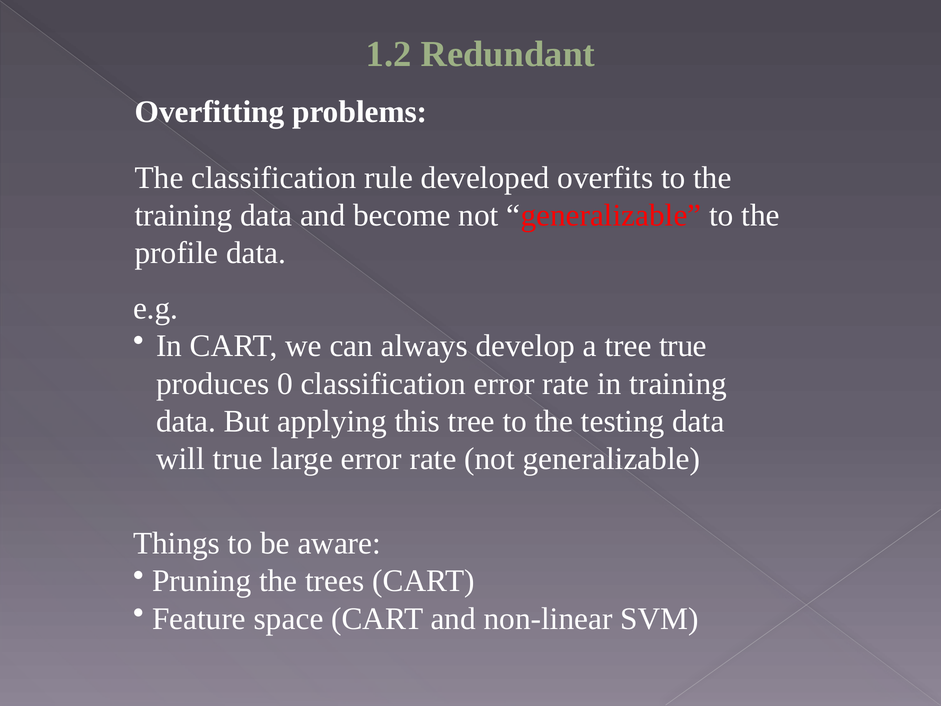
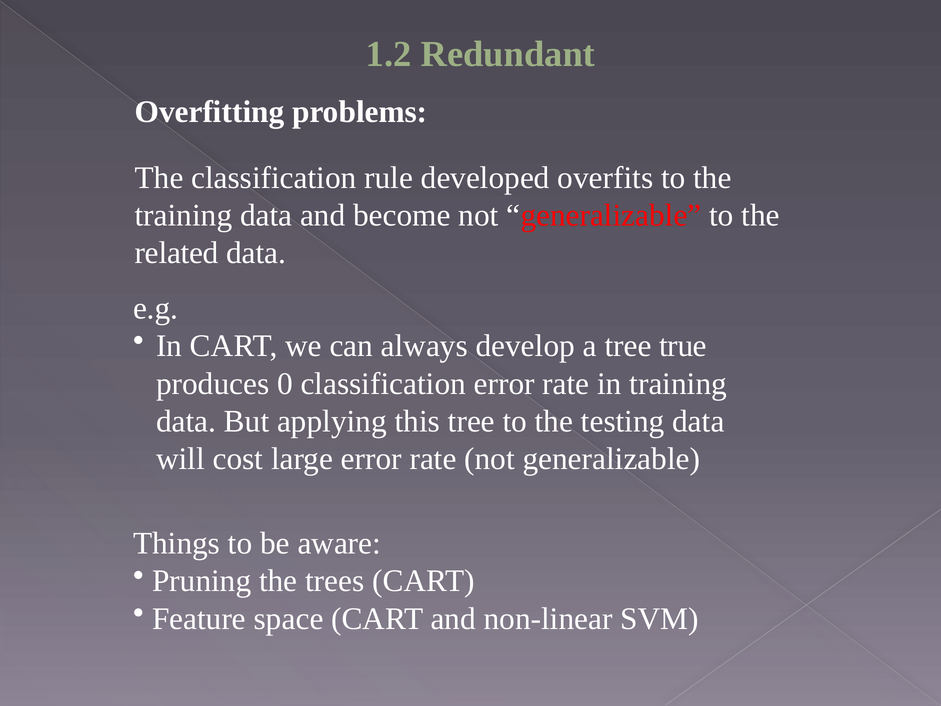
profile: profile -> related (177, 253)
will true: true -> cost (238, 459)
